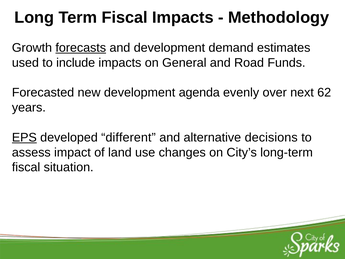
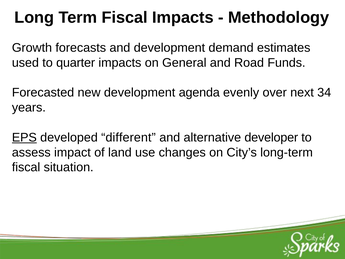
forecasts underline: present -> none (81, 48)
include: include -> quarter (76, 63)
62: 62 -> 34 (324, 92)
decisions: decisions -> developer (271, 137)
